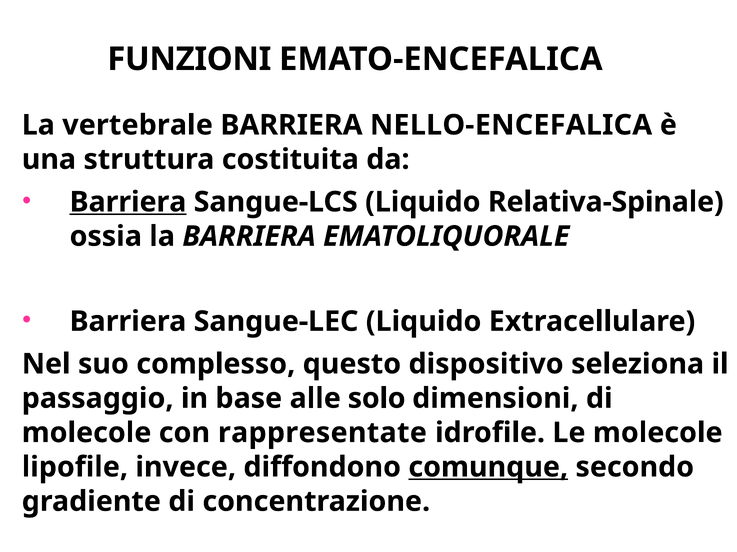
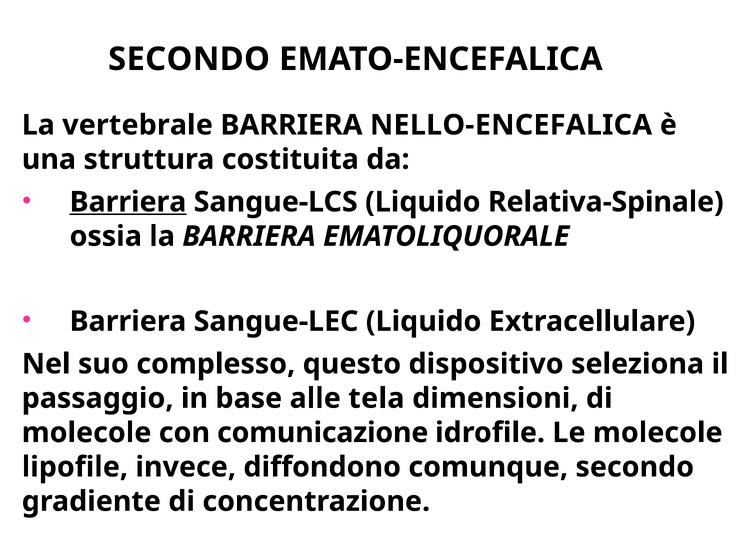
FUNZIONI: FUNZIONI -> SECONDO (189, 59)
solo: solo -> tela (376, 399)
rappresentate: rappresentate -> comunicazione (323, 433)
comunque underline: present -> none (488, 468)
